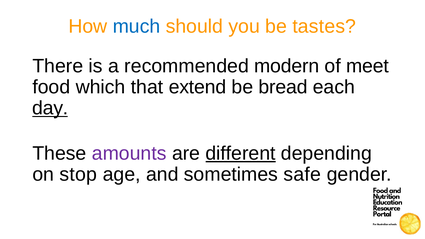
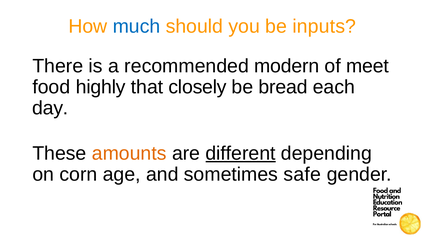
tastes: tastes -> inputs (324, 26)
which: which -> highly (101, 87)
extend: extend -> closely (198, 87)
day underline: present -> none (50, 108)
amounts colour: purple -> orange (129, 153)
stop: stop -> corn (78, 174)
